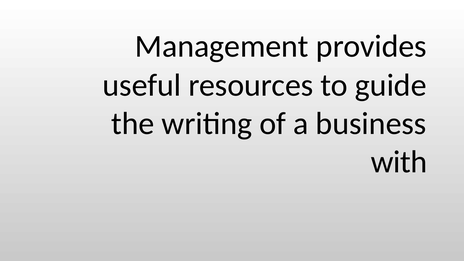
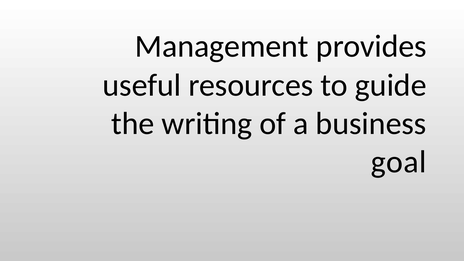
with: with -> goal (399, 162)
